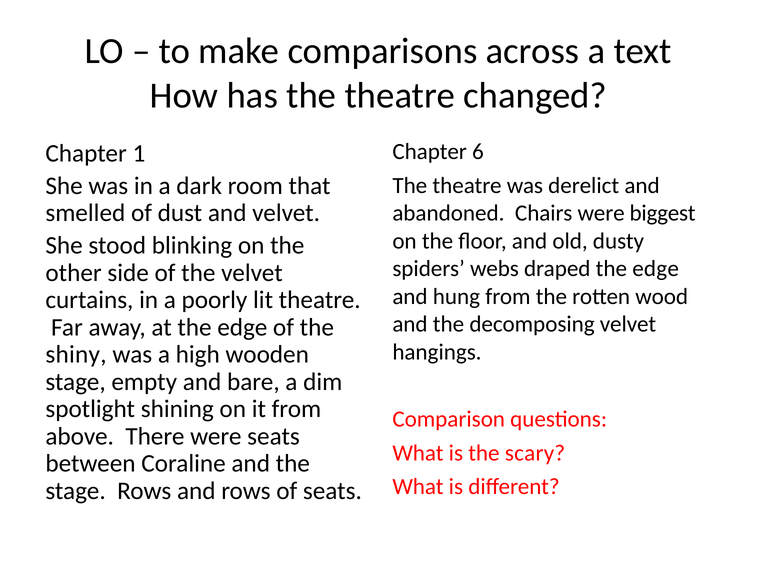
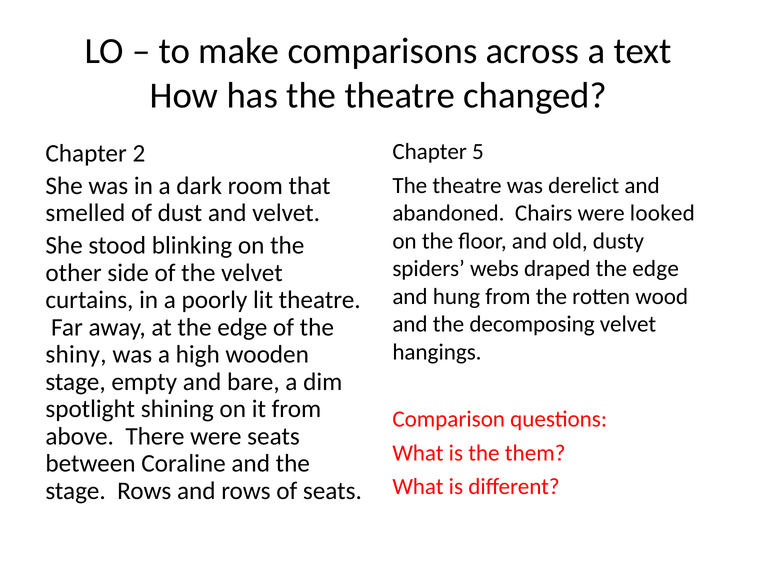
6: 6 -> 5 (478, 152)
1: 1 -> 2 (139, 153)
biggest: biggest -> looked (662, 213)
scary: scary -> them (535, 453)
